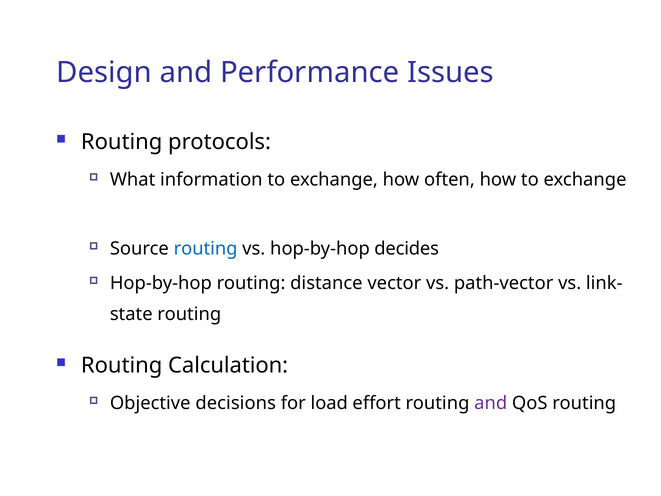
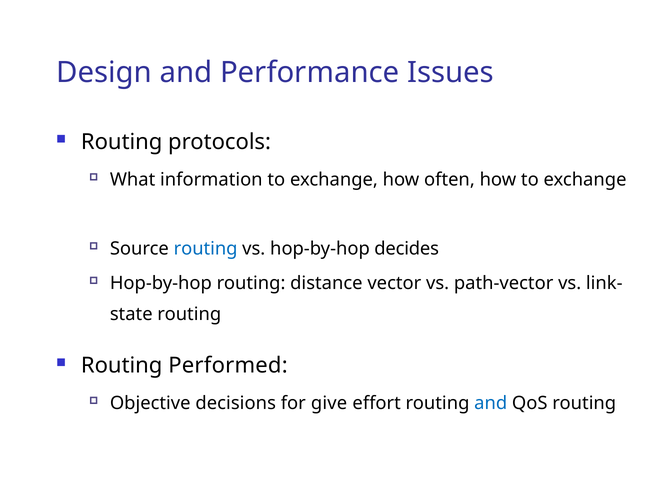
Calculation: Calculation -> Performed (228, 366)
load: load -> give (329, 403)
and colour: purple -> blue (491, 403)
